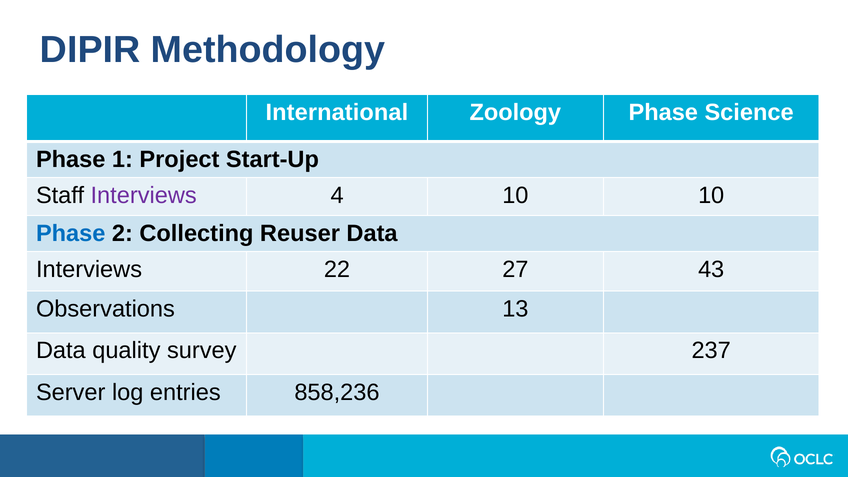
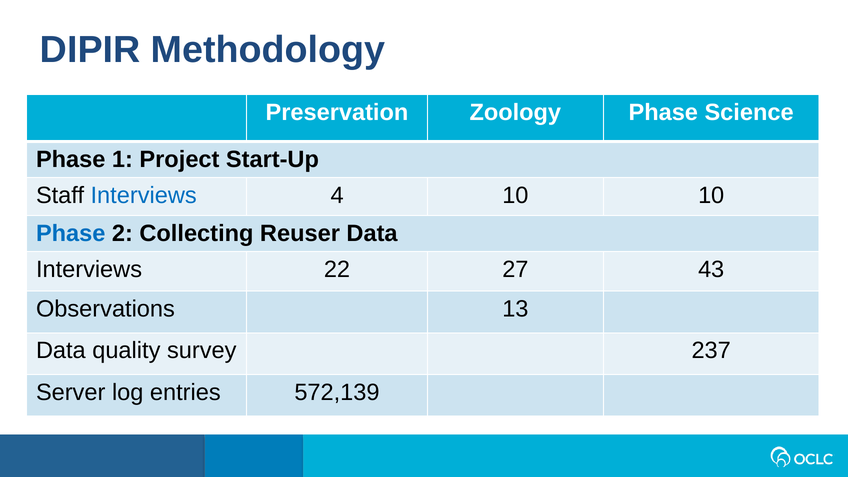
International: International -> Preservation (337, 112)
Interviews colour: purple -> blue (144, 195)
858,236: 858,236 -> 572,139 (337, 392)
